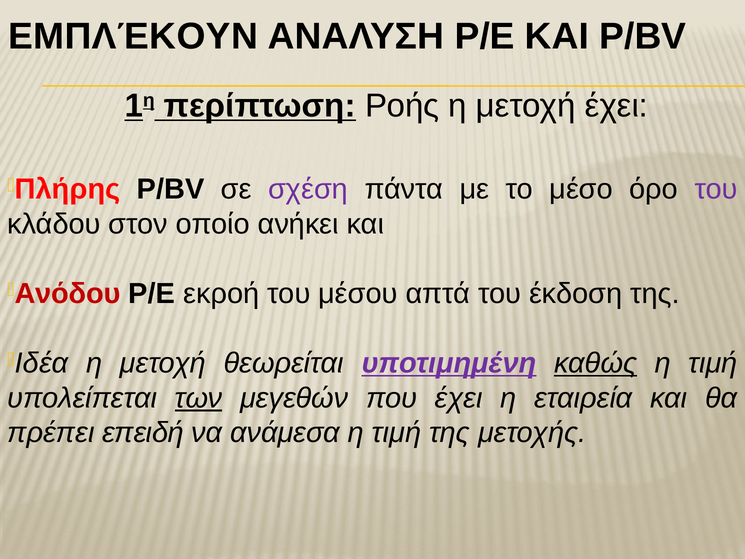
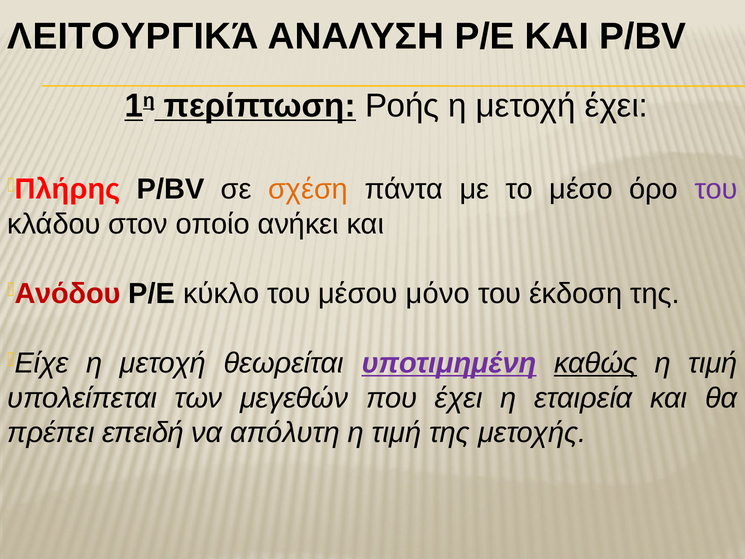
ΕΜΠΛΈΚΟΥΝ: ΕΜΠΛΈΚΟΥΝ -> ΛΕΙΤΟΥΡΓΙΚΆ (133, 37)
σχέση colour: purple -> orange (308, 189)
εκροή: εκροή -> κύκλο (221, 293)
απτά: απτά -> μόνο (438, 293)
Ιδέα: Ιδέα -> Είχε (42, 363)
των underline: present -> none (199, 398)
ανάμεσα: ανάμεσα -> απόλυτη (285, 433)
